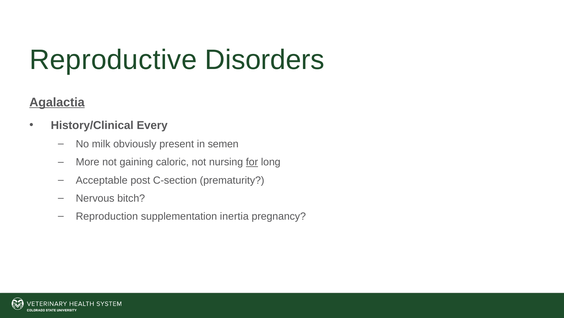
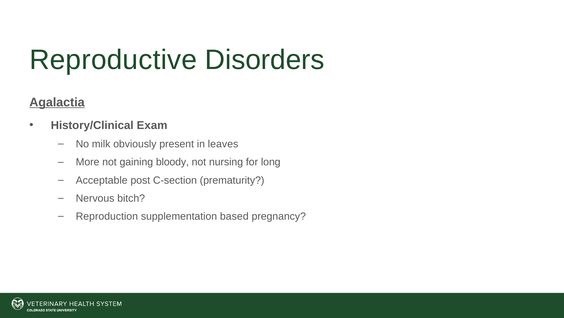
Every: Every -> Exam (152, 125)
semen: semen -> leaves (223, 144)
caloric: caloric -> bloody (172, 162)
for underline: present -> none (252, 162)
inertia: inertia -> based (234, 216)
